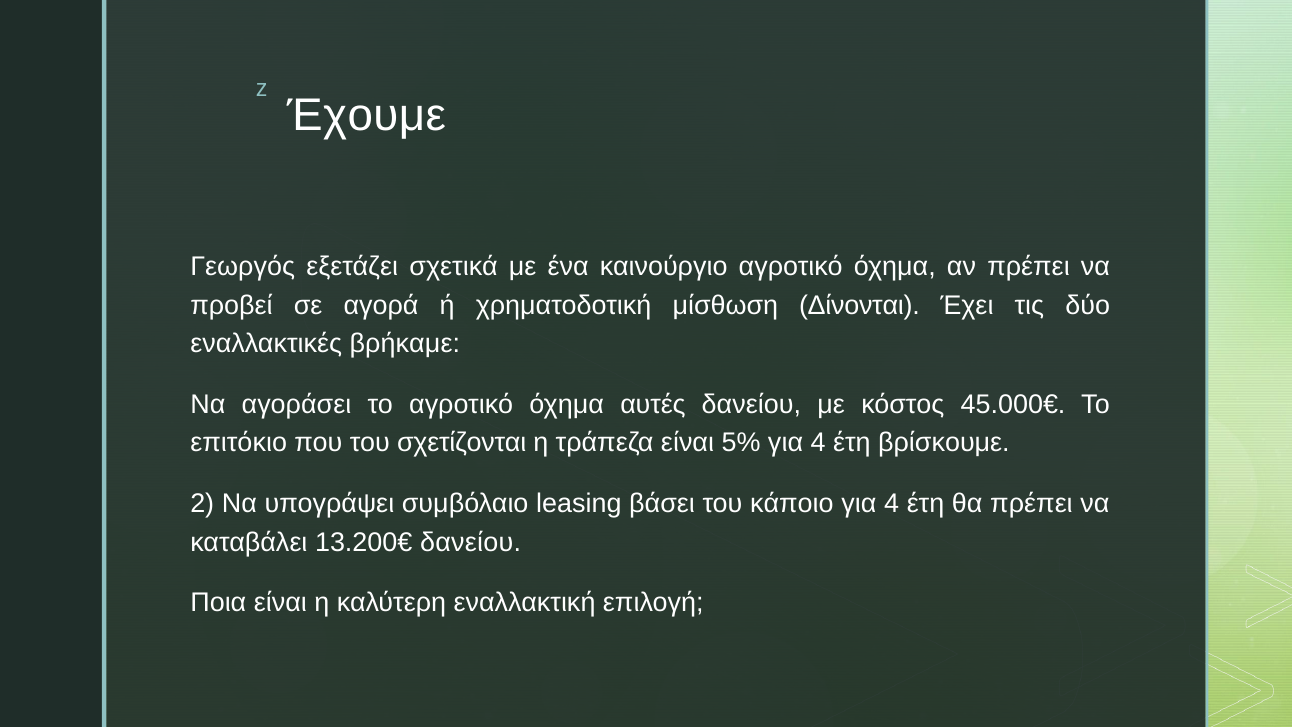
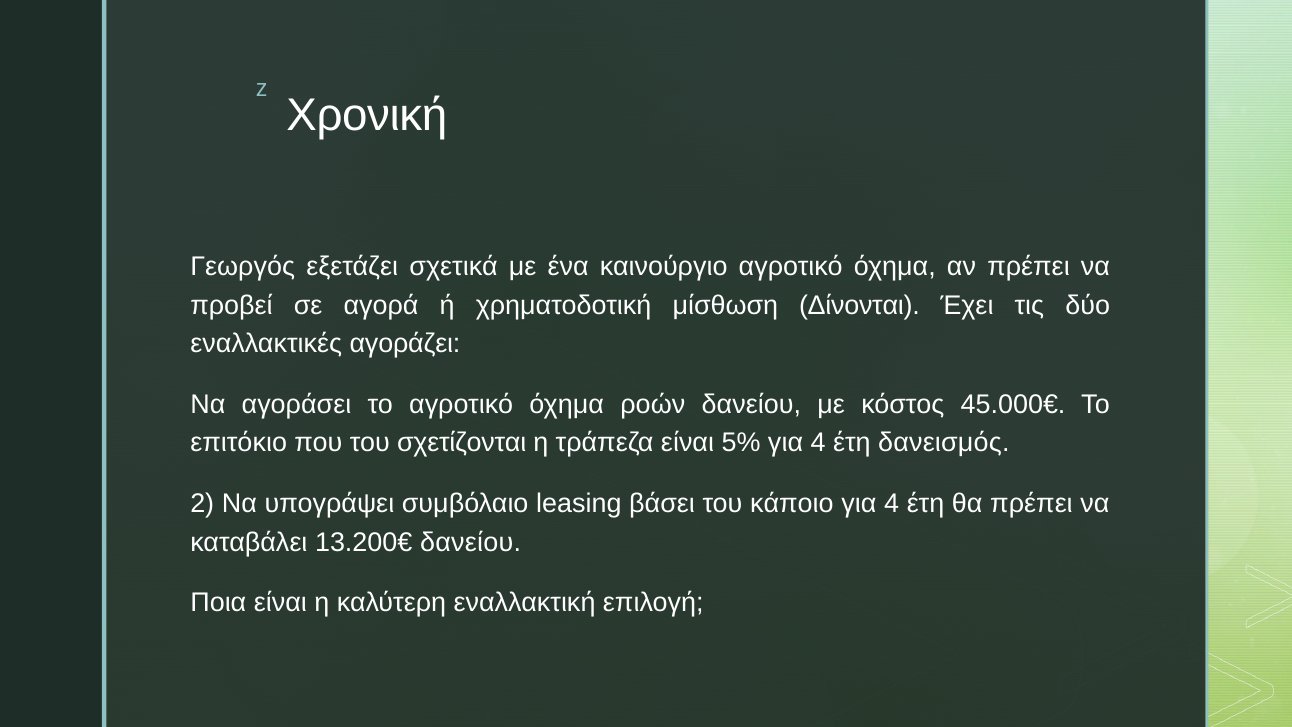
Έχουμε: Έχουμε -> Χρονική (367, 115)
βρήκαμε: βρήκαμε -> αγοράζει (405, 344)
αυτές: αυτές -> ροών (653, 404)
βρίσκουμε: βρίσκουμε -> δανεισμός (944, 443)
